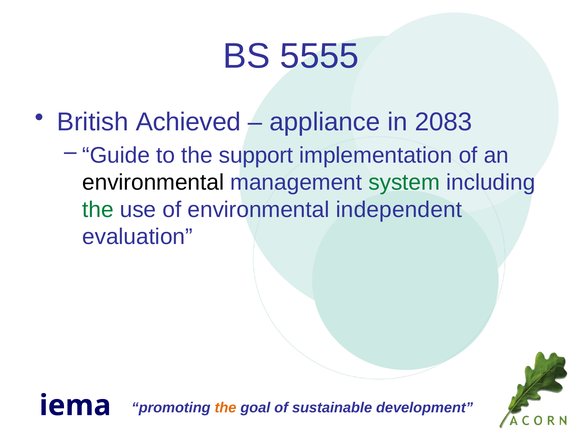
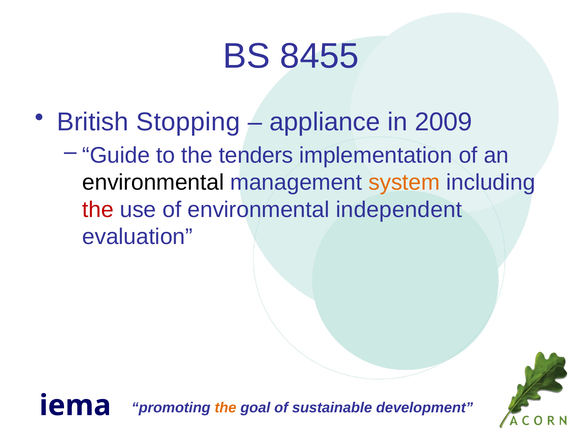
5555: 5555 -> 8455 (320, 56)
Achieved: Achieved -> Stopping (188, 122)
2083: 2083 -> 2009 (444, 122)
support: support -> tenders (256, 156)
system colour: green -> orange (404, 183)
the colour: green -> red (98, 210)
